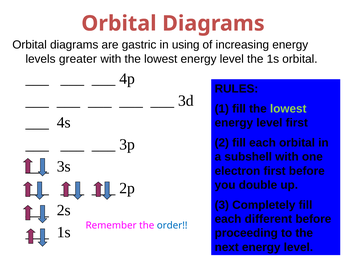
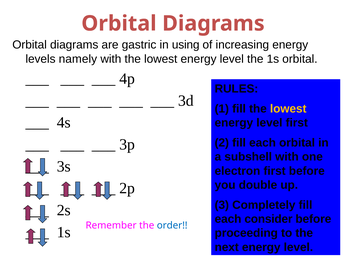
greater: greater -> namely (78, 59)
lowest colour: light green -> yellow (288, 109)
different: different -> consider (268, 219)
